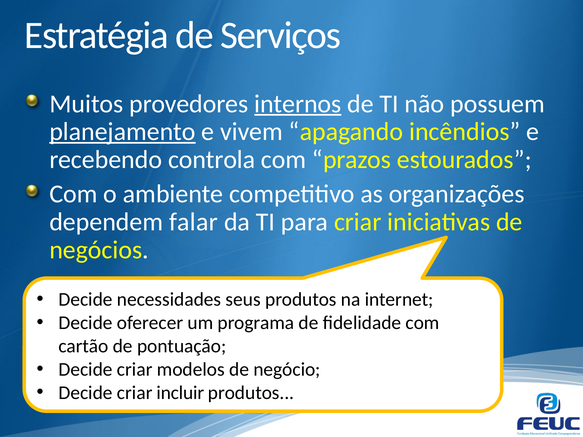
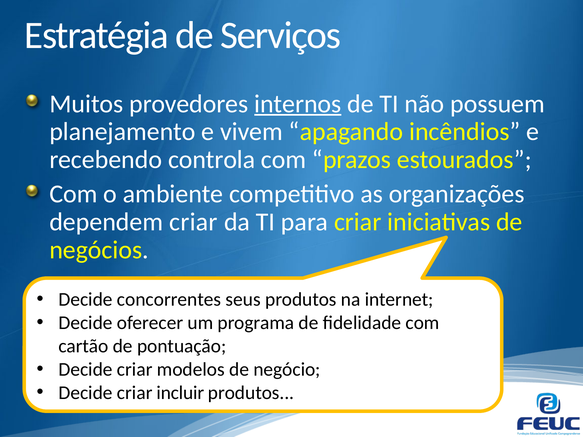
planejamento underline: present -> none (122, 132)
dependem falar: falar -> criar (193, 222)
necessidades: necessidades -> concorrentes (169, 300)
